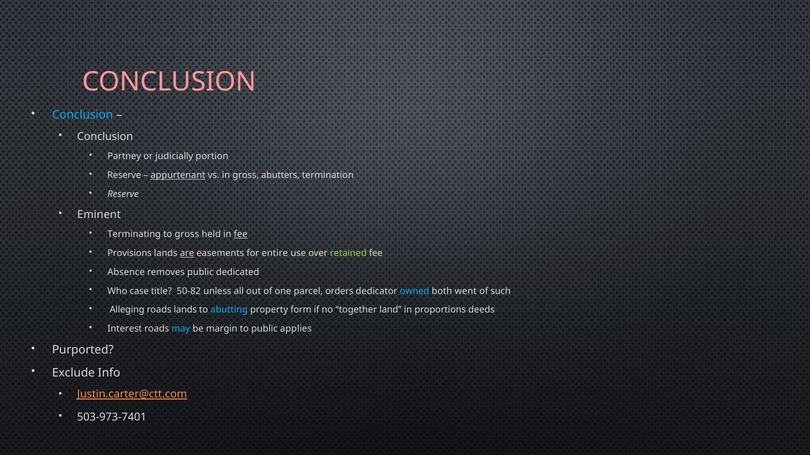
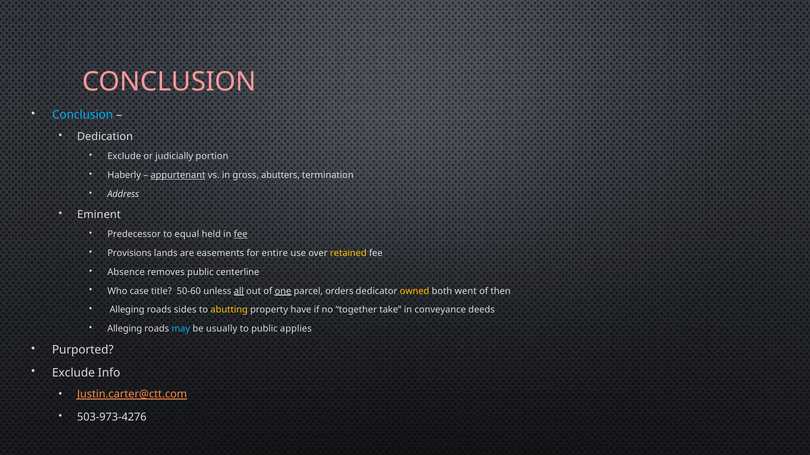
Conclusion: Conclusion -> Dedication (105, 137)
Partney: Partney -> Exclude (124, 157)
Reserve: Reserve -> Haberly (124, 176)
Reserve: Reserve -> Address (123, 194)
Terminating: Terminating -> Predecessor (134, 235)
to gross: gross -> equal (187, 235)
are underline: present -> none (187, 254)
retained colour: light green -> yellow (348, 254)
dedicated: dedicated -> centerline (238, 272)
50-82: 50-82 -> 50-60 (189, 291)
all underline: none -> present (239, 291)
one underline: none -> present (283, 291)
owned colour: light blue -> yellow (415, 291)
such: such -> then (501, 291)
roads lands: lands -> sides (185, 310)
abutting colour: light blue -> yellow (229, 310)
form: form -> have (301, 310)
land: land -> take (390, 310)
proportions: proportions -> conveyance (440, 310)
Interest: Interest -> Alleging (125, 329)
margin: margin -> usually (222, 329)
503-973-7401: 503-973-7401 -> 503-973-4276 (112, 418)
